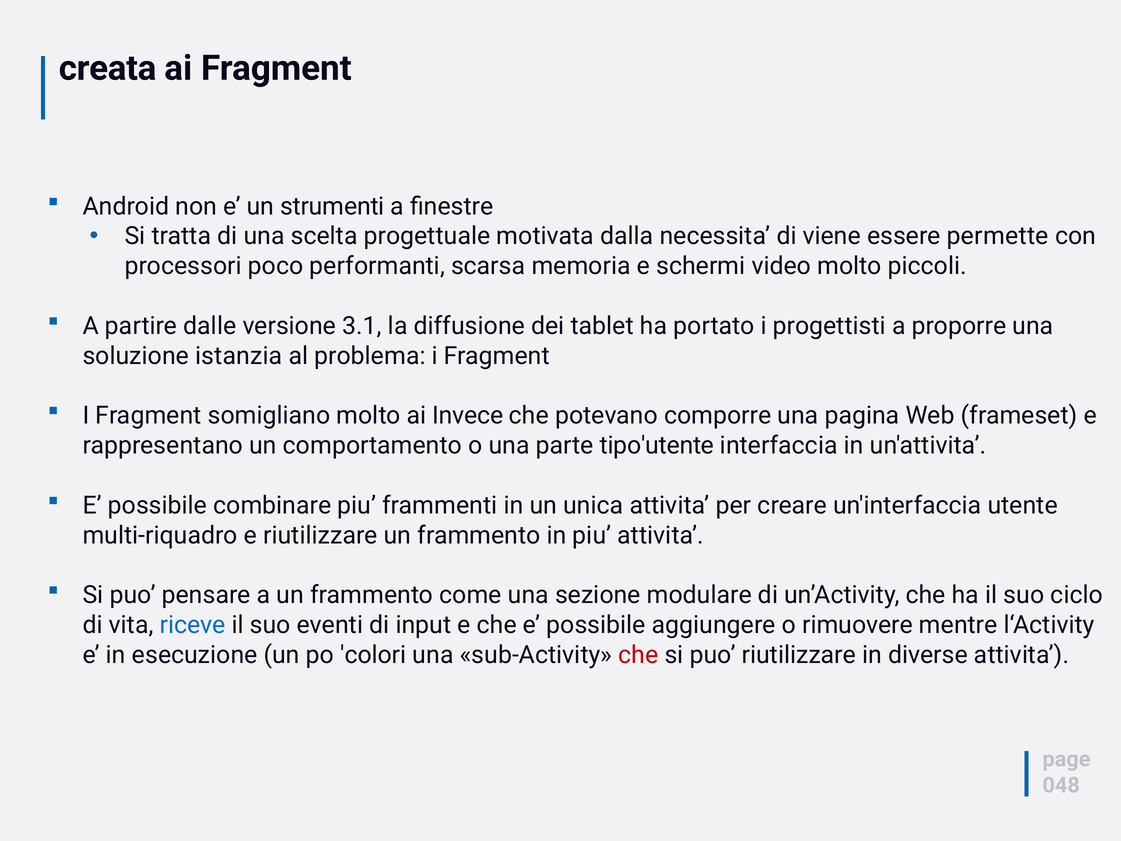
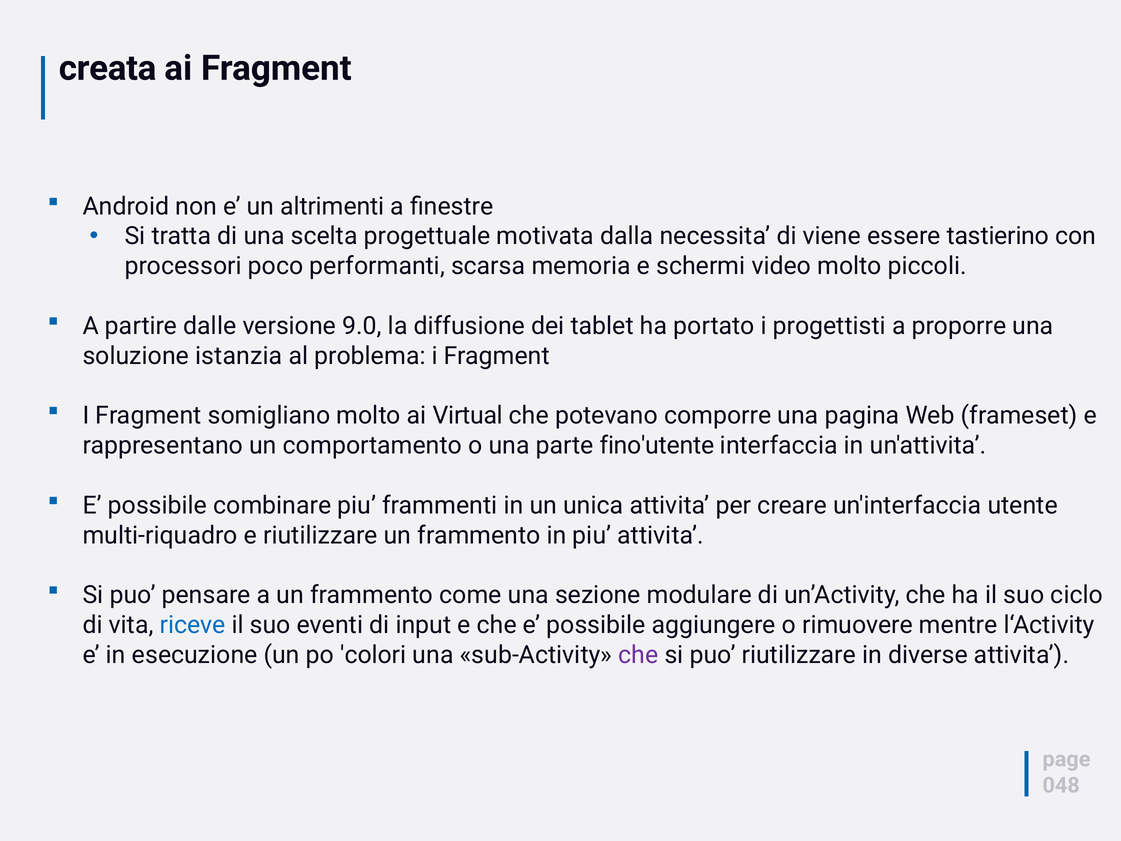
strumenti: strumenti -> altrimenti (332, 206)
permette: permette -> tastierino (998, 236)
3.1: 3.1 -> 9.0 (362, 326)
Invece: Invece -> Virtual (468, 416)
tipo'utente: tipo'utente -> fino'utente (657, 445)
che colour: red -> purple (638, 655)
